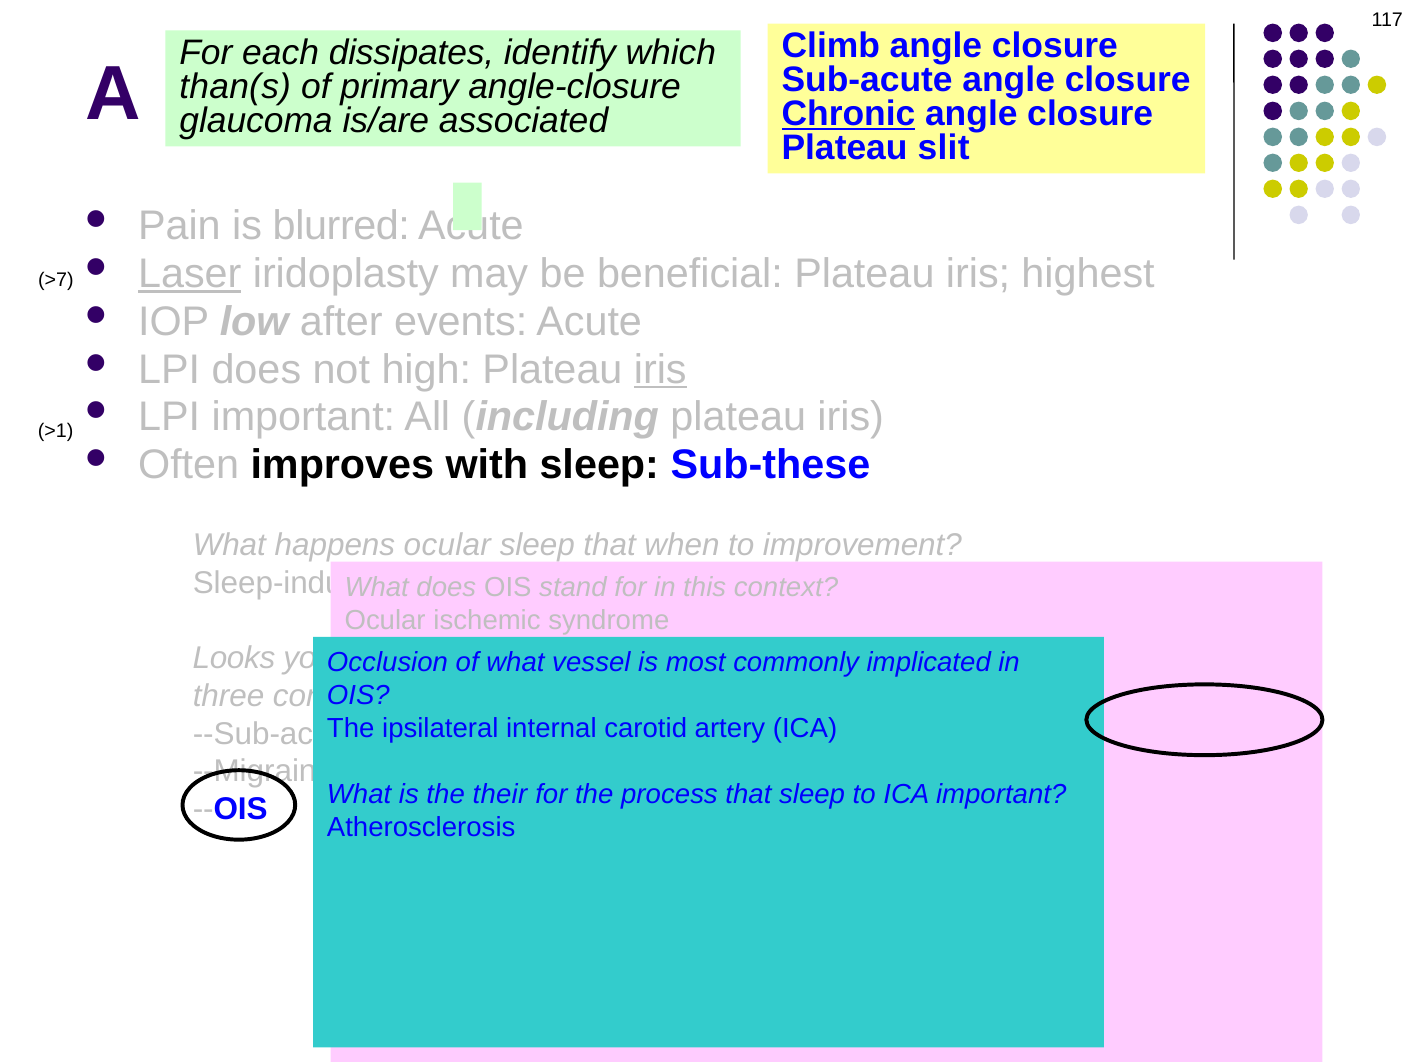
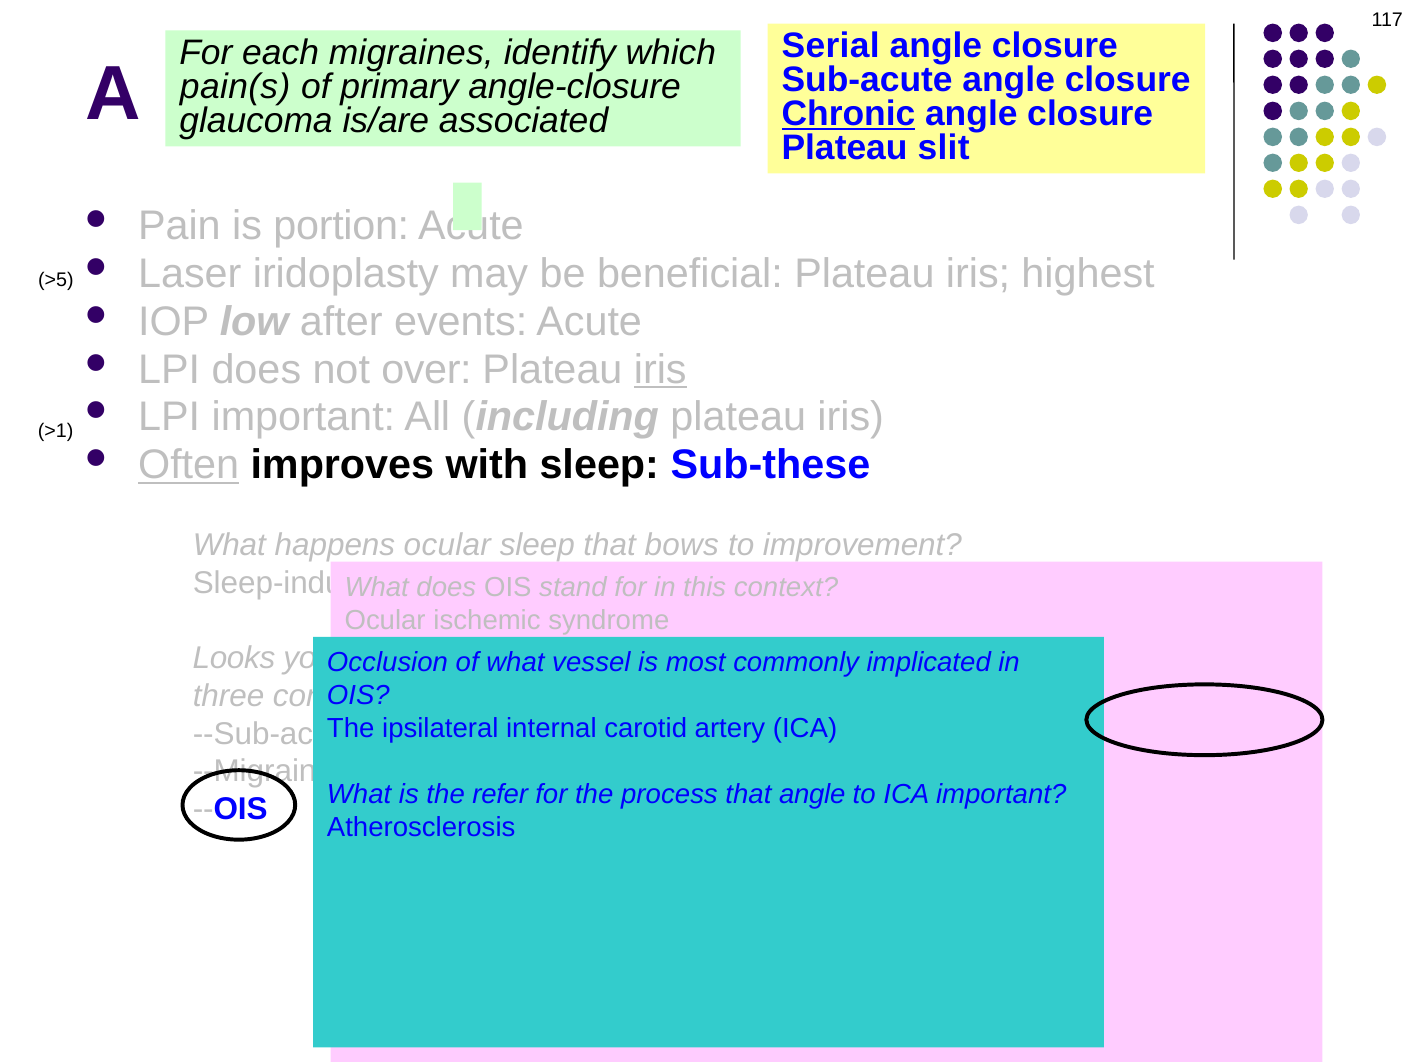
Climb: Climb -> Serial (831, 46)
dissipates: dissipates -> migraines (411, 53)
than(s: than(s -> pain(s (235, 87)
blurred: blurred -> portion (341, 226)
Laser underline: present -> none (190, 274)
>7: >7 -> >5 (56, 280)
high: high -> over (426, 370)
Often underline: none -> present (189, 466)
when: when -> bows (682, 545)
their: their -> refer (500, 795)
that sleep: sleep -> angle (812, 795)
